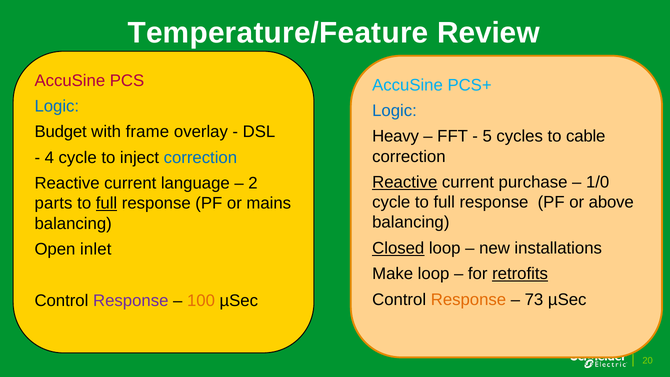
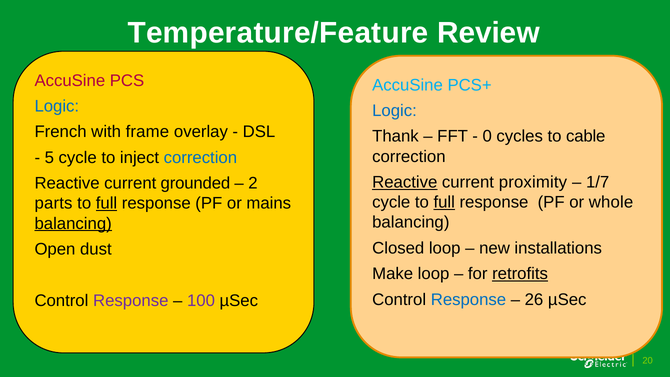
Budget: Budget -> French (61, 132)
Heavy: Heavy -> Thank (395, 136)
5: 5 -> 0 (487, 136)
4: 4 -> 5 (49, 158)
purchase: purchase -> proximity (533, 182)
1/0: 1/0 -> 1/7 (598, 182)
language: language -> grounded (195, 183)
full underline: none -> present (444, 202)
above: above -> whole (611, 202)
balancing underline: none -> present (73, 223)
Closed underline: present -> none (398, 248)
inlet: inlet -> dust (96, 249)
Response colour: orange -> blue (468, 299)
73: 73 -> 26 (534, 299)
100 colour: orange -> purple (201, 301)
